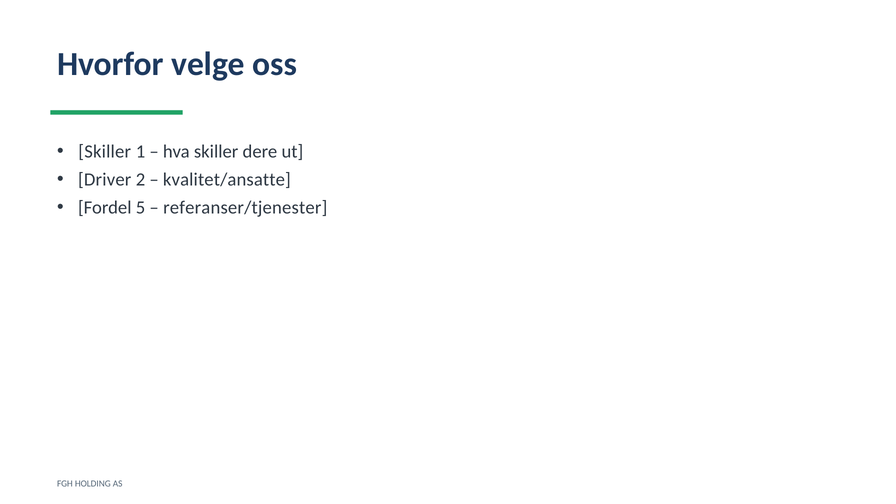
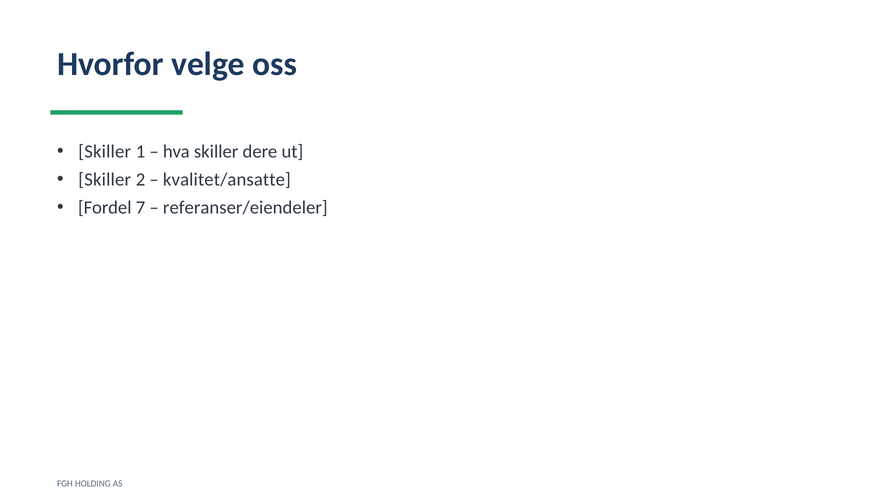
Driver: Driver -> Skiller (105, 180)
5: 5 -> 7 (141, 208)
referanser/tjenester: referanser/tjenester -> referanser/eiendeler (245, 208)
